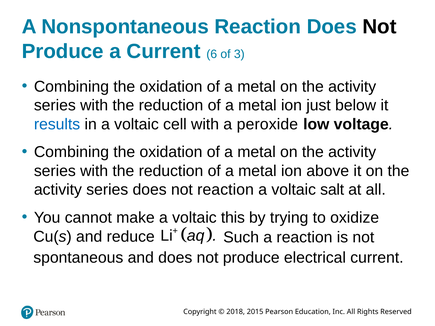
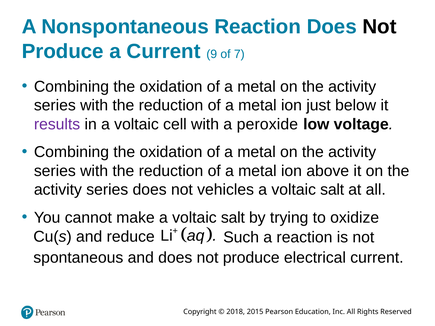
6: 6 -> 9 (212, 54)
3: 3 -> 7 (239, 54)
results colour: blue -> purple (57, 124)
not reaction: reaction -> vehicles (226, 190)
make a voltaic this: this -> salt (233, 218)
